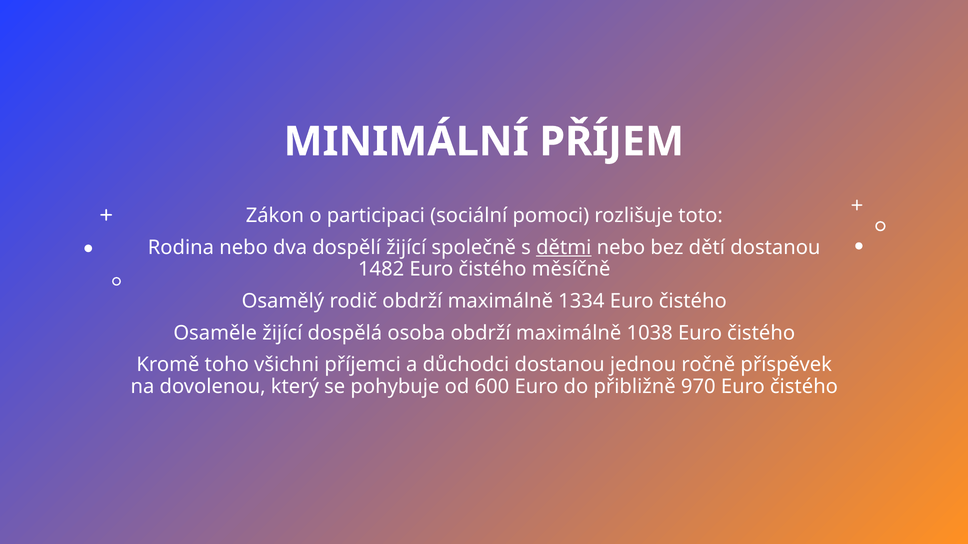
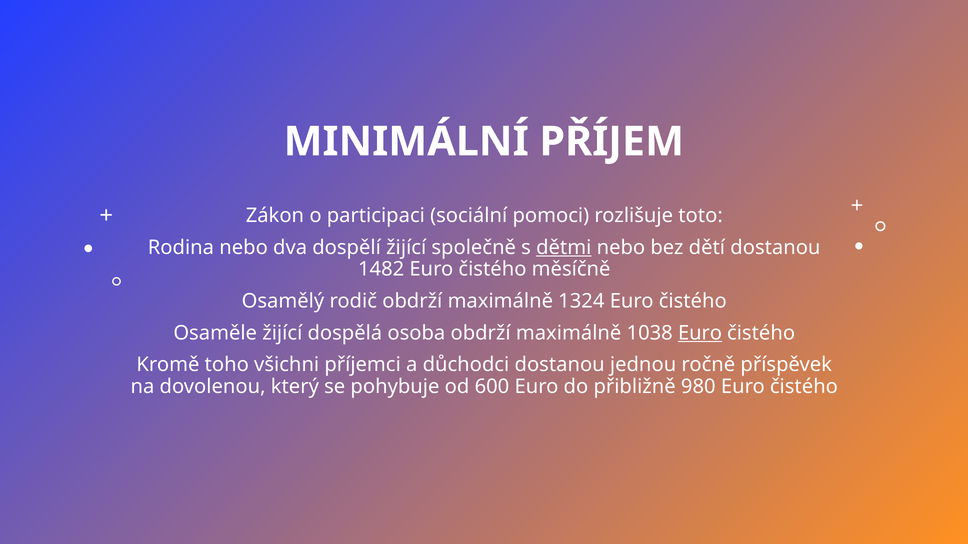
1334: 1334 -> 1324 (581, 301)
Euro underline: none -> present (700, 333)
970: 970 -> 980 (698, 387)
